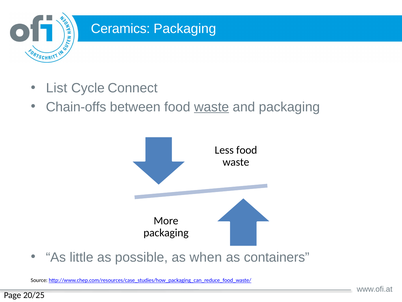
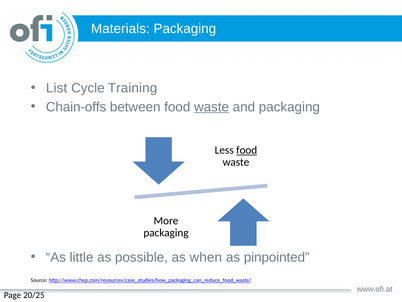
Ceramics: Ceramics -> Materials (120, 29)
Connect: Connect -> Training (133, 88)
food underline: none -> present (247, 150)
containers: containers -> pinpointed (277, 257)
